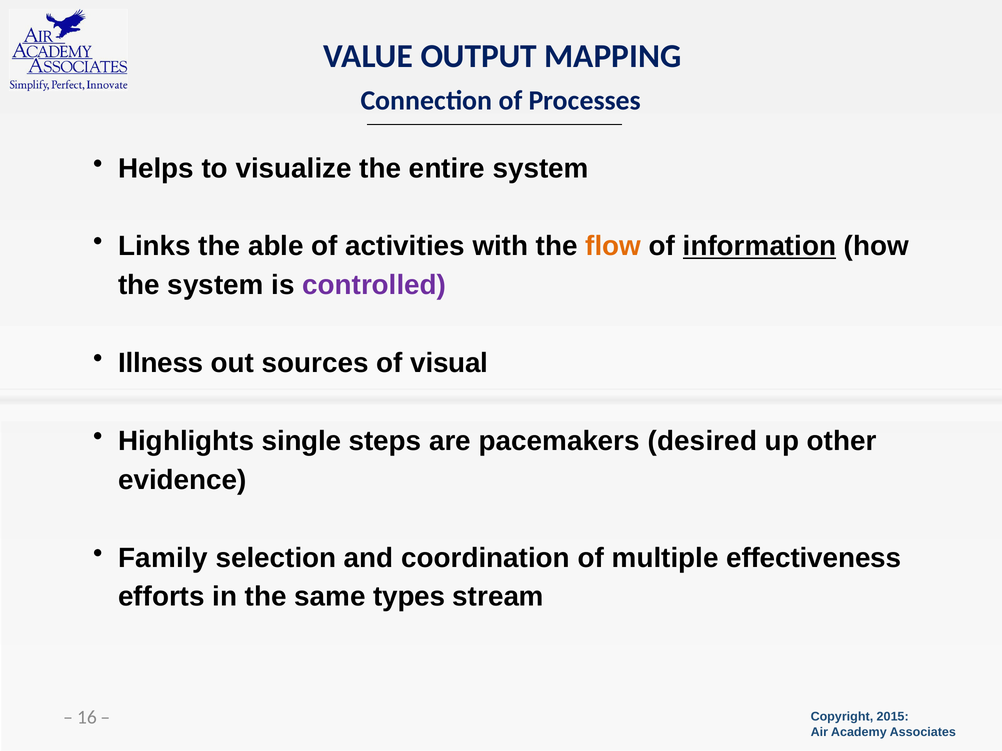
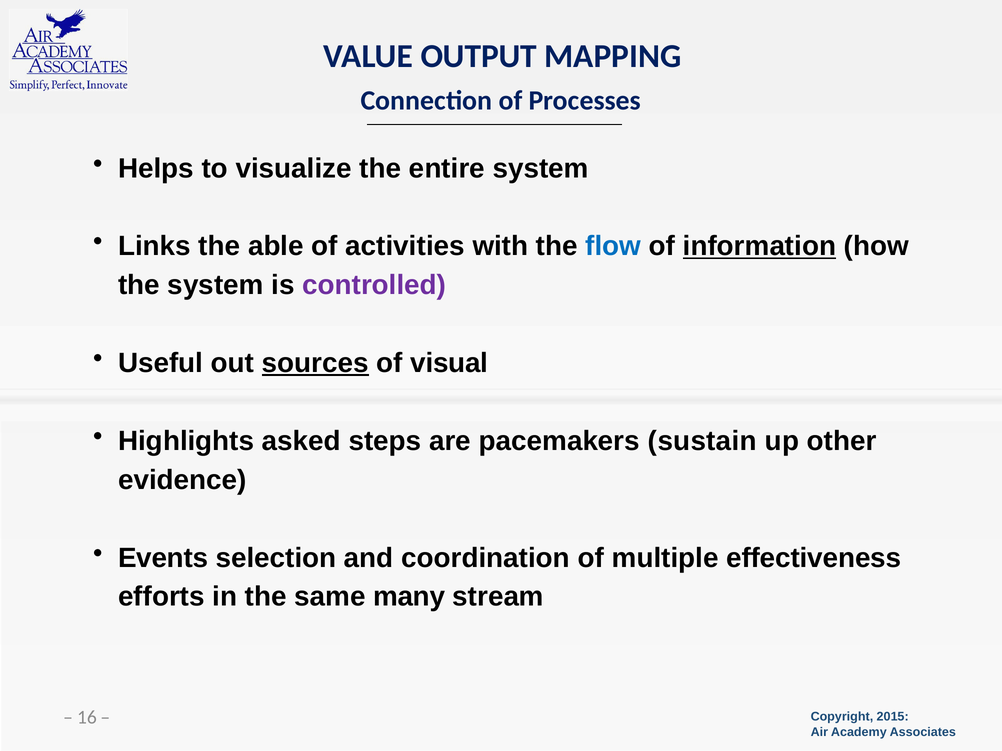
flow colour: orange -> blue (613, 246)
Illness: Illness -> Useful (161, 363)
sources underline: none -> present (315, 363)
single: single -> asked (301, 441)
desired: desired -> sustain (702, 441)
Family: Family -> Events (163, 558)
types: types -> many (409, 597)
